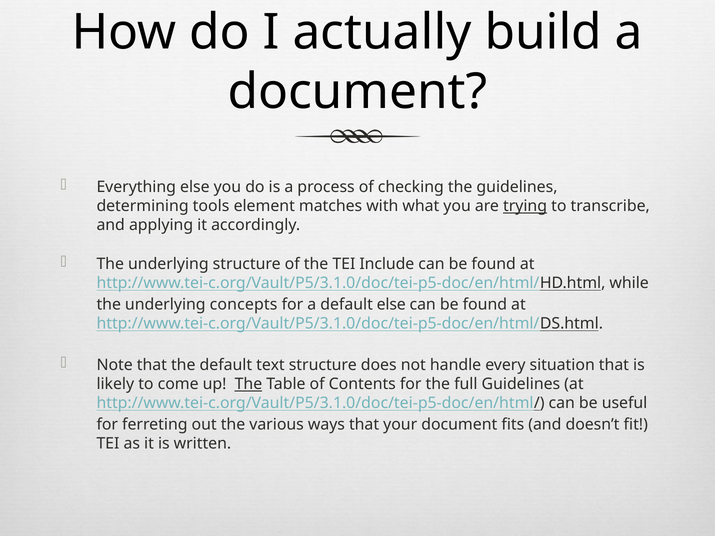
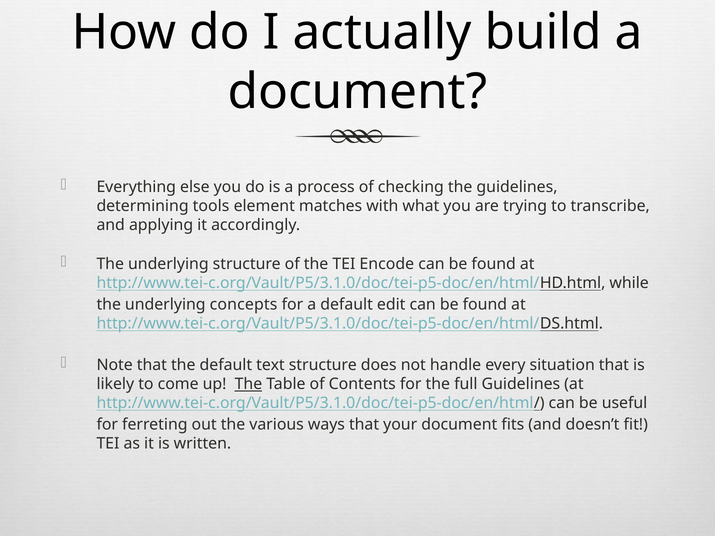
trying underline: present -> none (525, 206)
Include: Include -> Encode (387, 264)
default else: else -> edit (391, 305)
